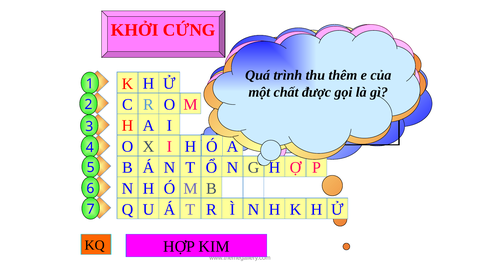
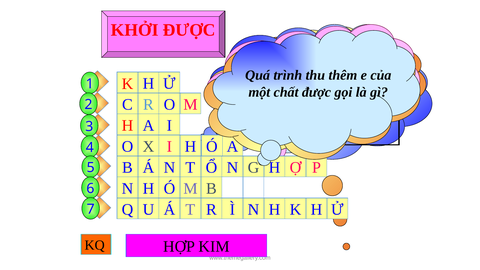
KHỞI CỨNG: CỨNG -> ĐƯỢC (189, 30)
